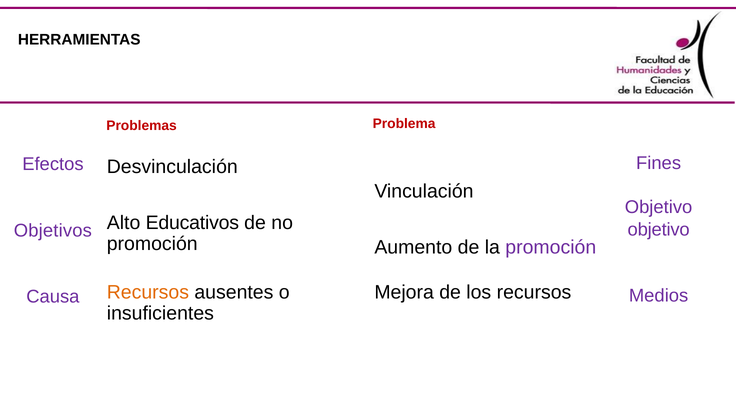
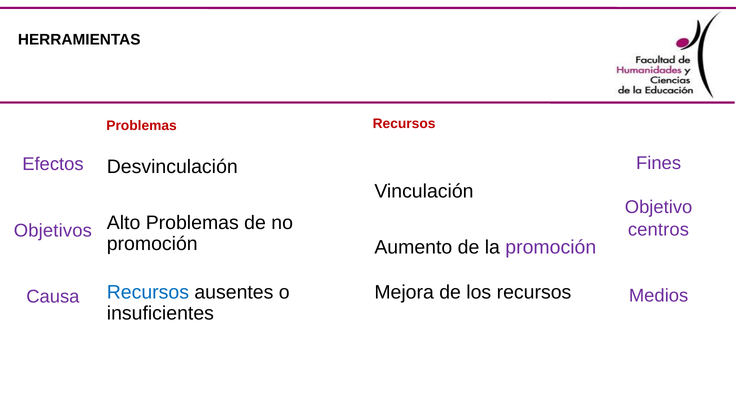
Problemas Problema: Problema -> Recursos (404, 124)
Alto Educativos: Educativos -> Problemas (192, 223)
objetivo: objetivo -> centros (658, 229)
Recursos colour: orange -> blue (148, 292)
